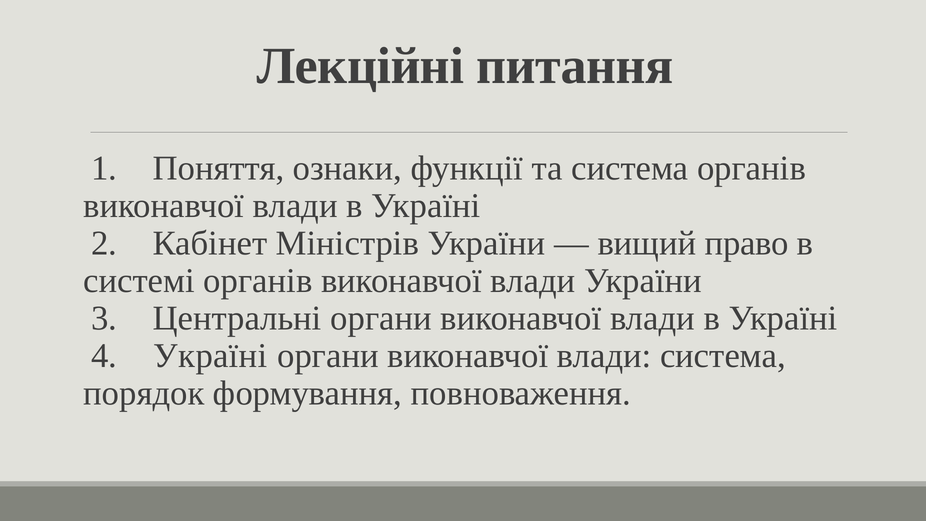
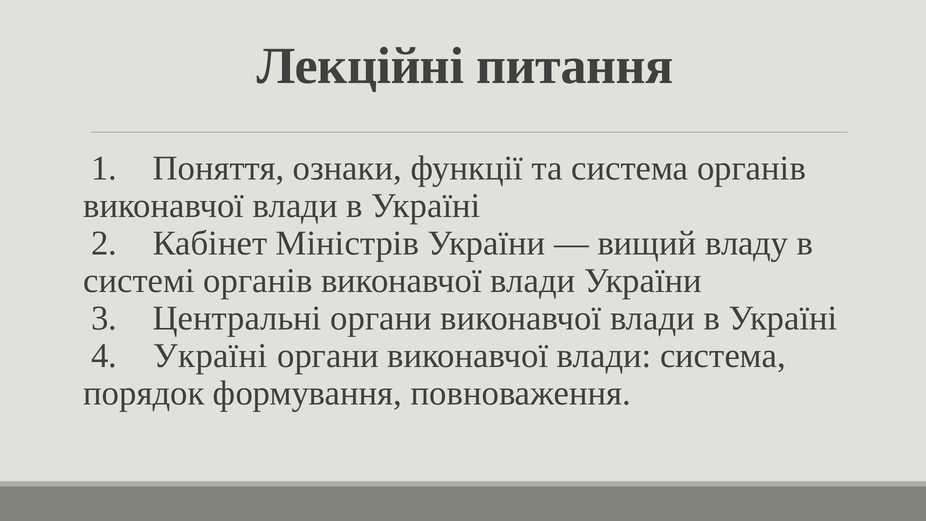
право: право -> владу (747, 243)
